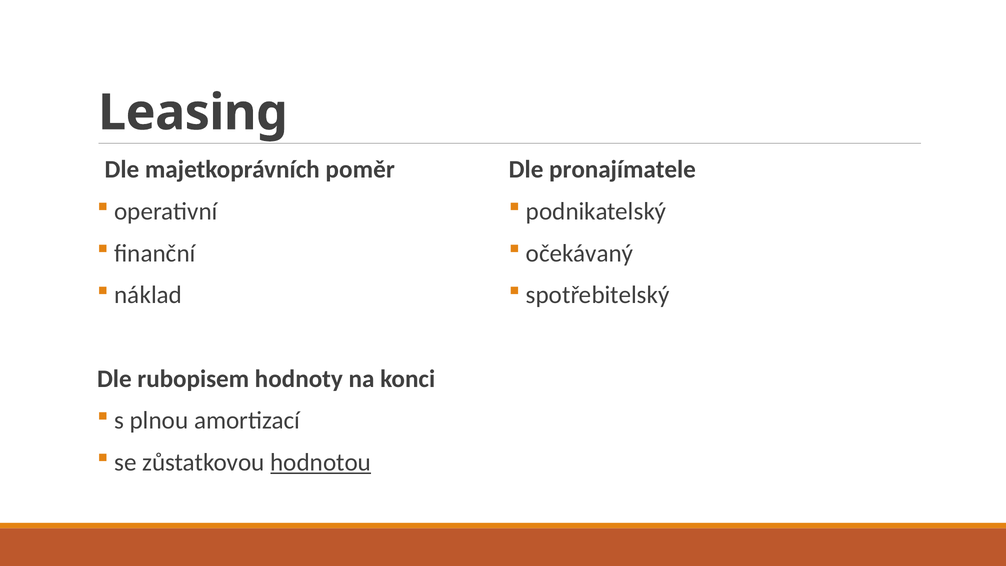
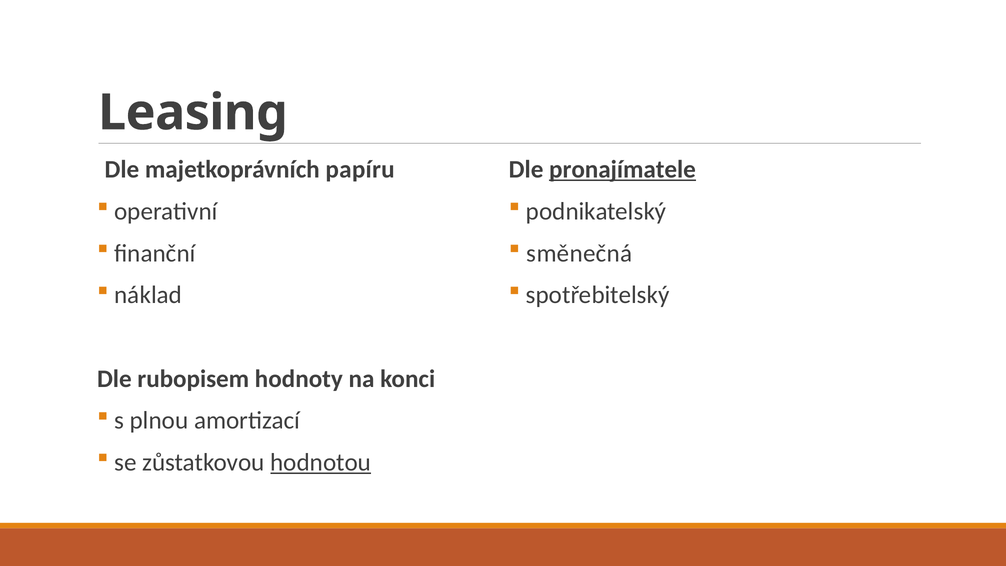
poměr: poměr -> papíru (360, 170)
pronajímatele underline: none -> present (622, 170)
očekávaný: očekávaný -> směnečná (579, 253)
